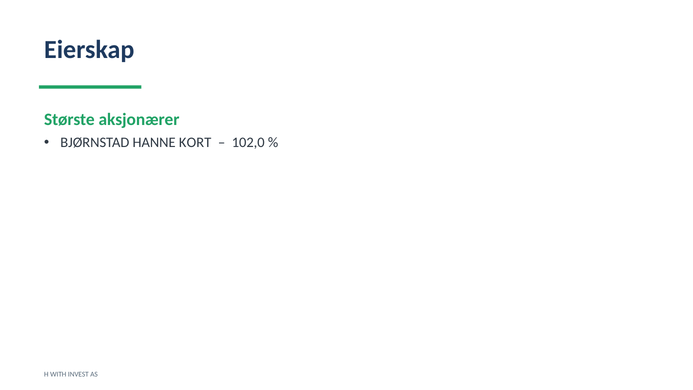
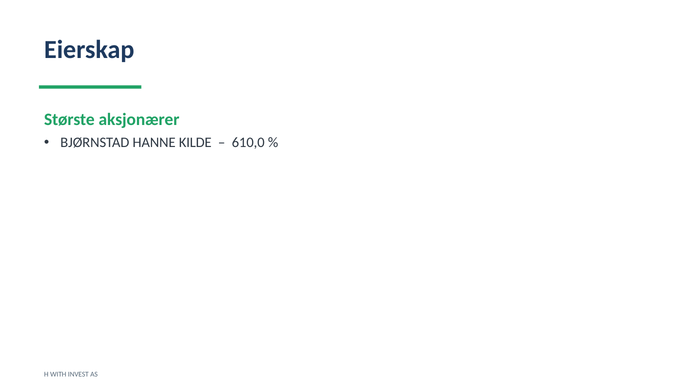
KORT: KORT -> KILDE (195, 143)
102,0: 102,0 -> 610,0 (248, 143)
